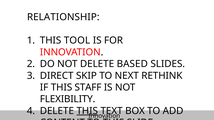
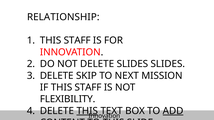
TOOL: TOOL -> STAFF (77, 41)
DELETE BASED: BASED -> SLIDES (132, 64)
DIRECT: DIRECT -> DELETE (57, 76)
RETHINK: RETHINK -> MISSION (162, 76)
ADD underline: none -> present (173, 111)
